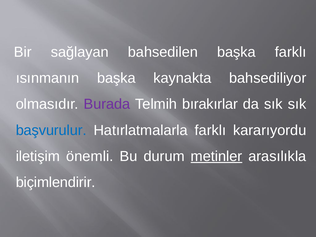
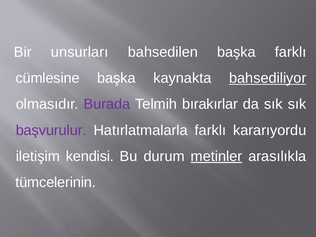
sağlayan: sağlayan -> unsurları (80, 52)
ısınmanın: ısınmanın -> cümlesine (48, 78)
bahsediliyor underline: none -> present (268, 78)
başvurulur colour: blue -> purple (51, 130)
önemli: önemli -> kendisi (90, 156)
biçimlendirir: biçimlendirir -> tümcelerinin (56, 182)
